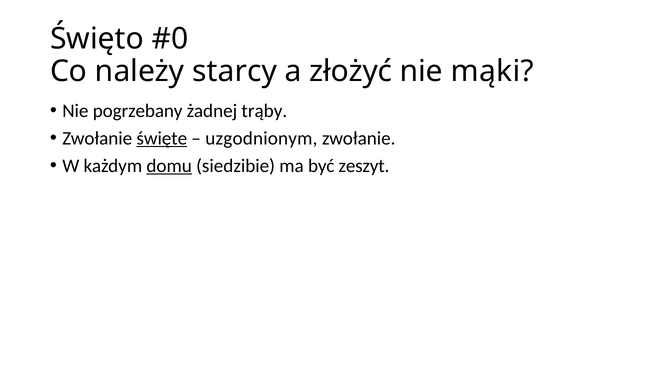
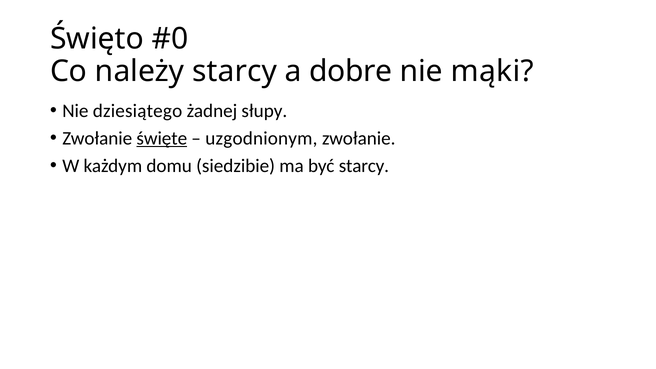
złożyć: złożyć -> dobre (351, 71)
pogrzebany: pogrzebany -> dziesiątego (138, 111)
trąby: trąby -> słupy (264, 111)
domu underline: present -> none (169, 166)
być zeszyt: zeszyt -> starcy (364, 166)
